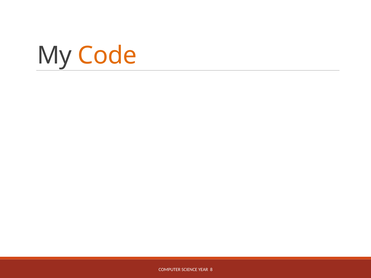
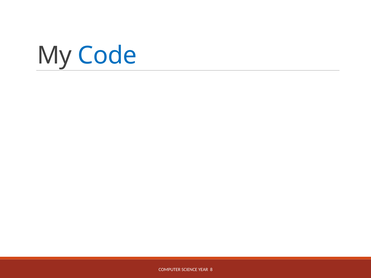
Code colour: orange -> blue (107, 55)
